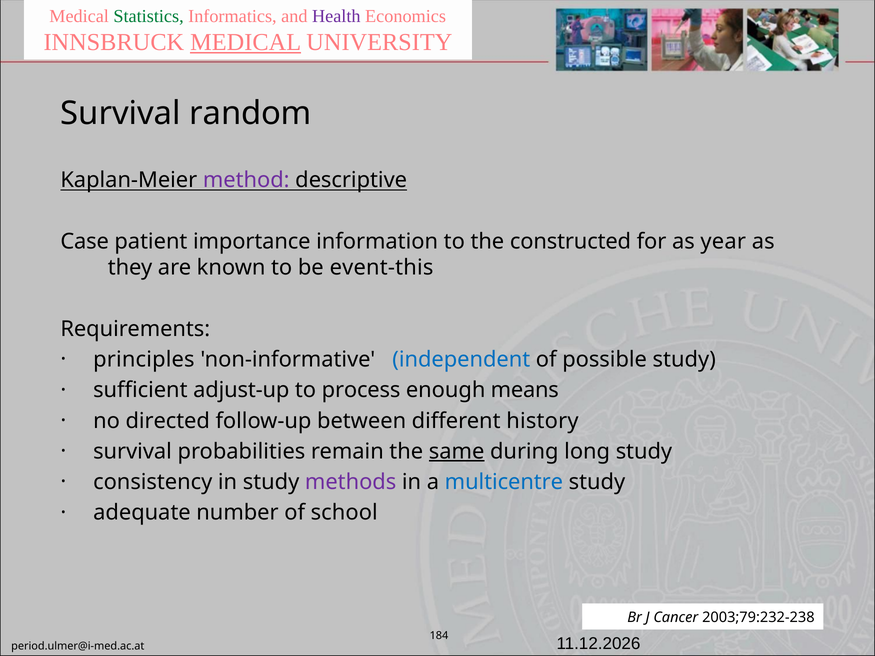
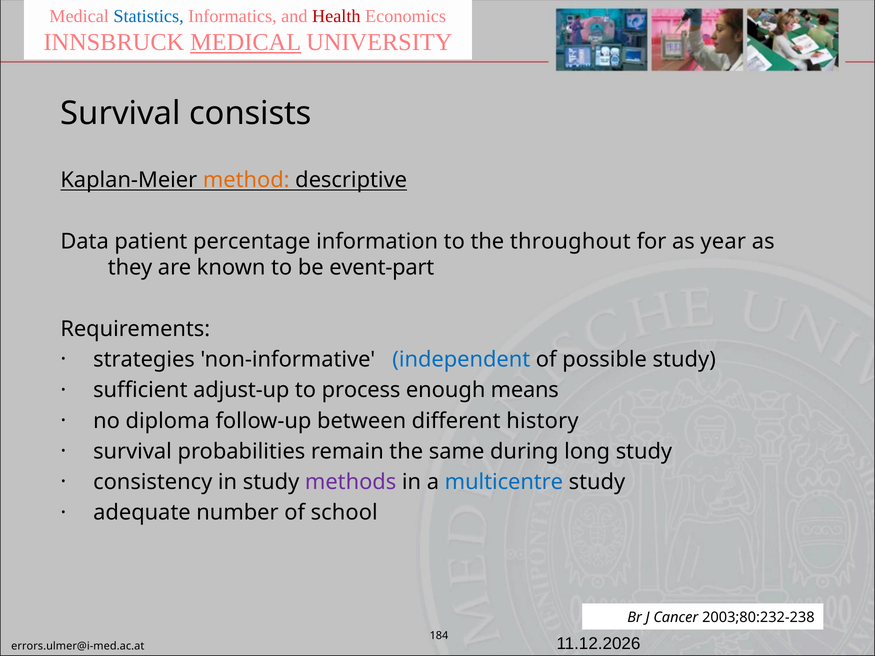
Statistics colour: green -> blue (149, 16)
Health colour: purple -> red (336, 16)
random: random -> consists (250, 113)
method colour: purple -> orange (246, 180)
Case: Case -> Data (85, 242)
importance: importance -> percentage (252, 242)
constructed: constructed -> throughout (570, 242)
event-this: event-this -> event-part (382, 268)
principles: principles -> strategies (144, 360)
directed: directed -> diploma (168, 421)
same underline: present -> none (457, 452)
2003;79:232-238: 2003;79:232-238 -> 2003;80:232-238 (758, 618)
period.ulmer@i-med.ac.at: period.ulmer@i-med.ac.at -> errors.ulmer@i-med.ac.at (78, 647)
